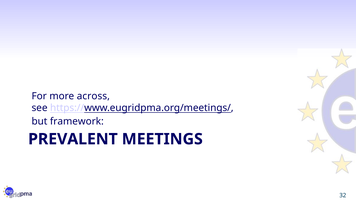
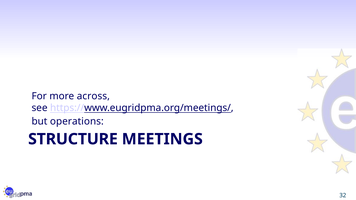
framework: framework -> operations (77, 122)
PREVALENT: PREVALENT -> STRUCTURE (73, 139)
